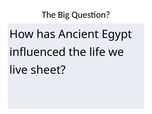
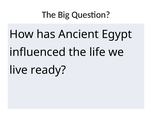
sheet: sheet -> ready (48, 70)
